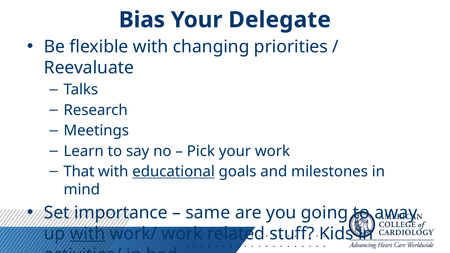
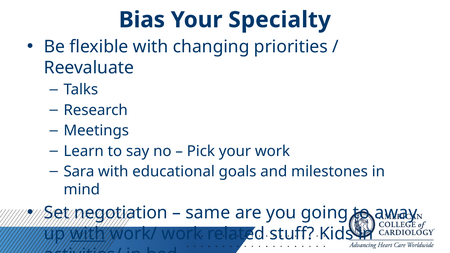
Delegate: Delegate -> Specialty (280, 20)
That: That -> Sara (79, 172)
educational underline: present -> none (174, 172)
importance: importance -> negotiation (121, 213)
